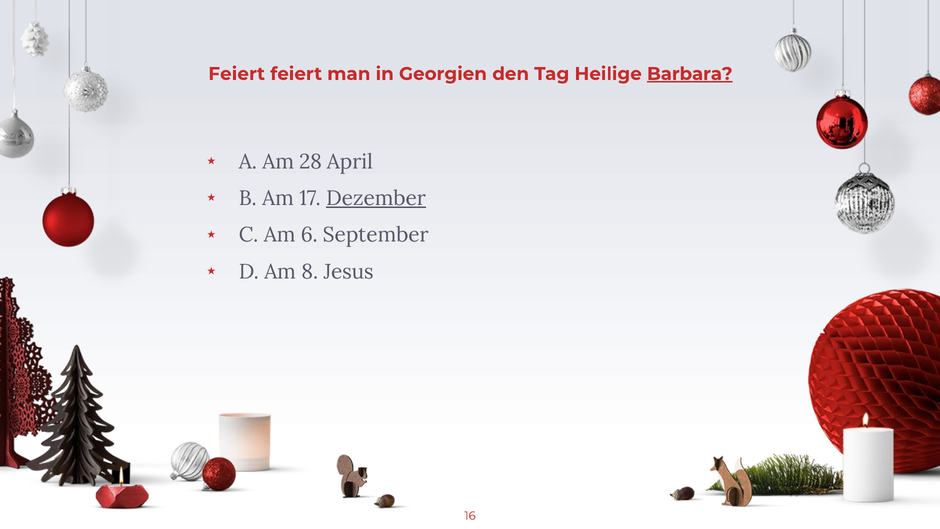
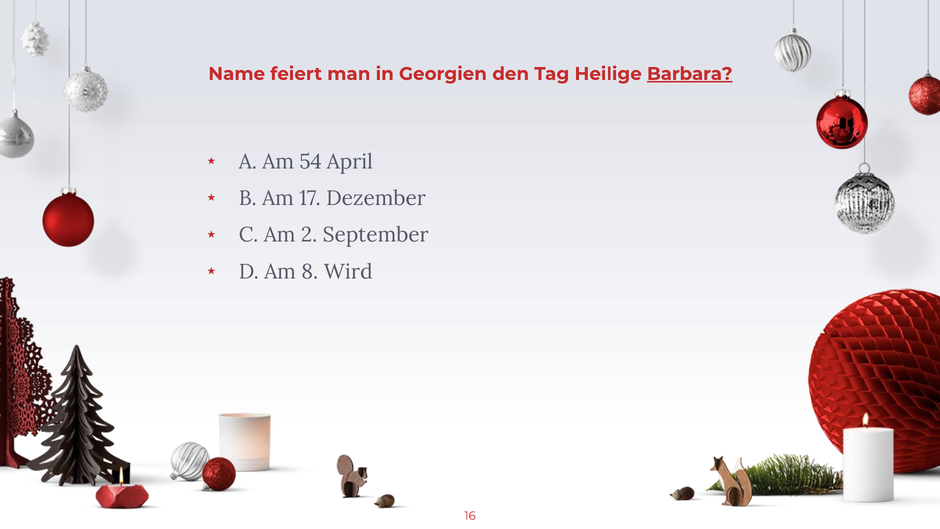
Feiert: Feiert -> Name (237, 74)
28: 28 -> 54 (311, 162)
Dezember underline: present -> none (376, 198)
6: 6 -> 2 (309, 235)
Jesus: Jesus -> Wird (348, 272)
